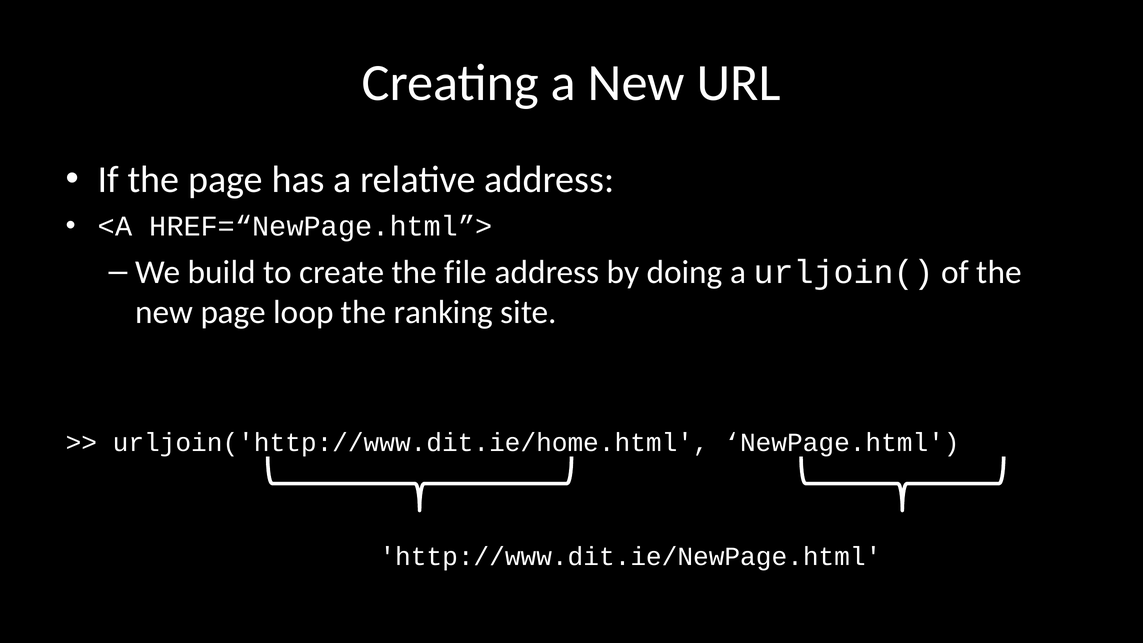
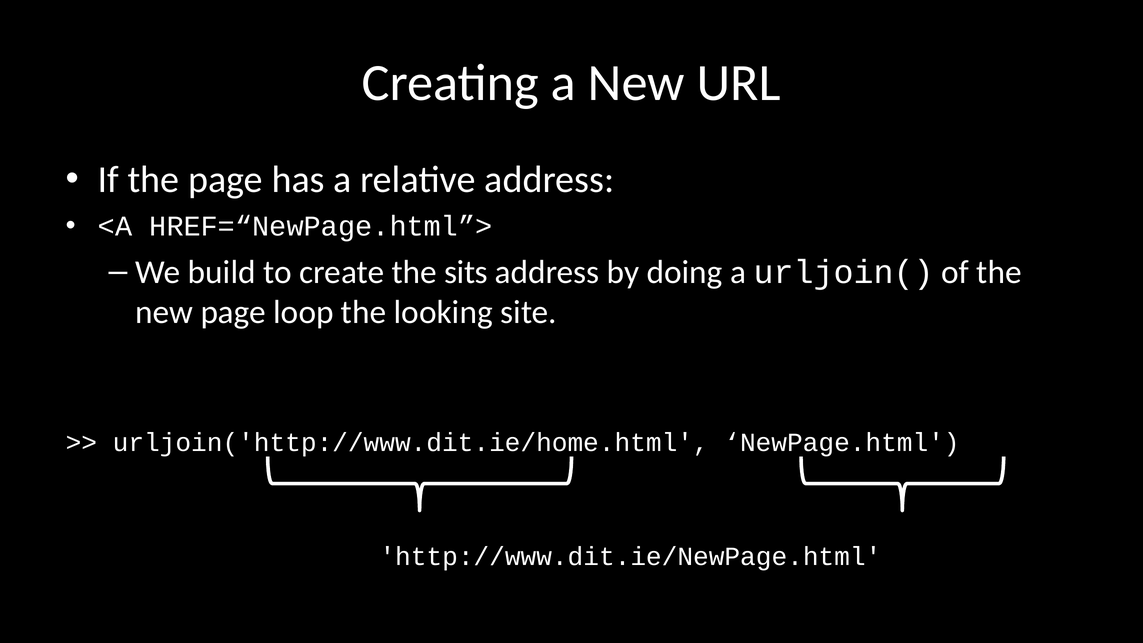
file: file -> sits (466, 272)
ranking: ranking -> looking (443, 312)
